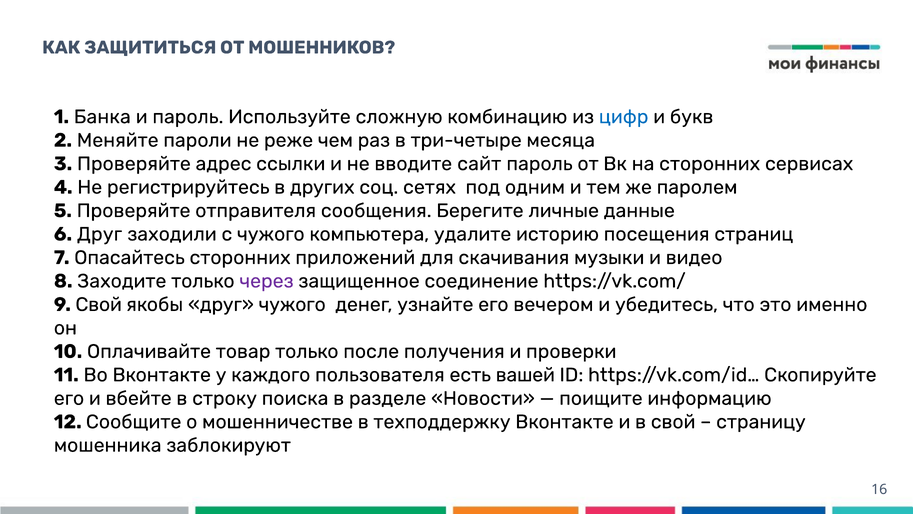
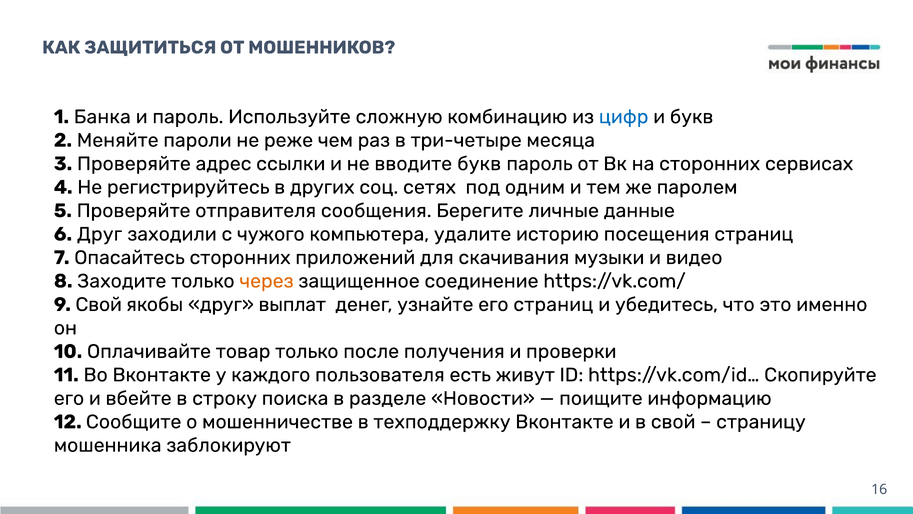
вводите сайт: сайт -> букв (479, 164)
через colour: purple -> orange (266, 281)
друг чужого: чужого -> выплат (292, 304)
его вечером: вечером -> страниц (553, 304)
вашей: вашей -> живут (525, 375)
